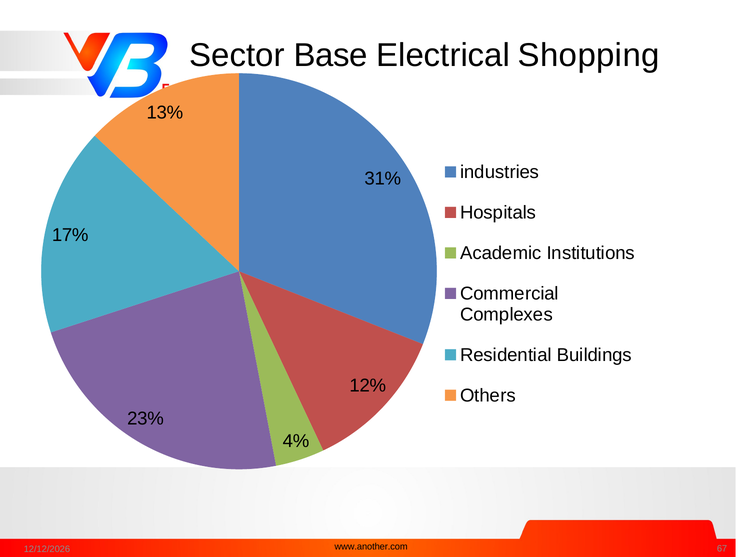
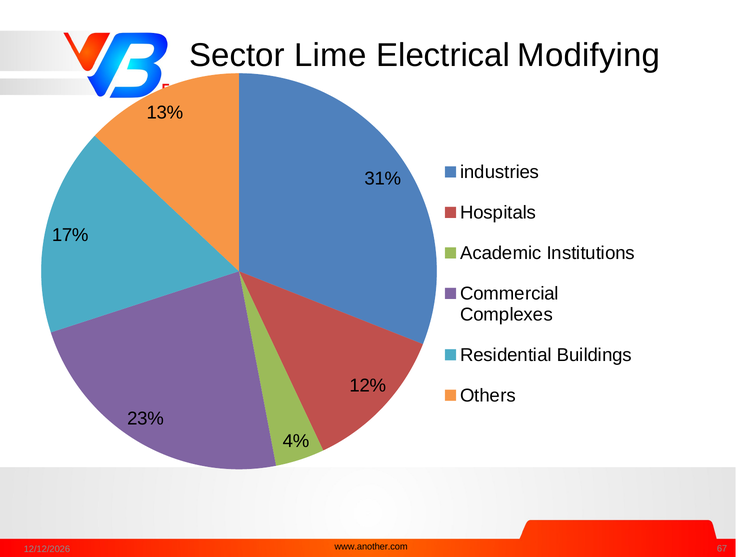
Base: Base -> Lime (330, 55)
Shopping: Shopping -> Modifying (589, 55)
